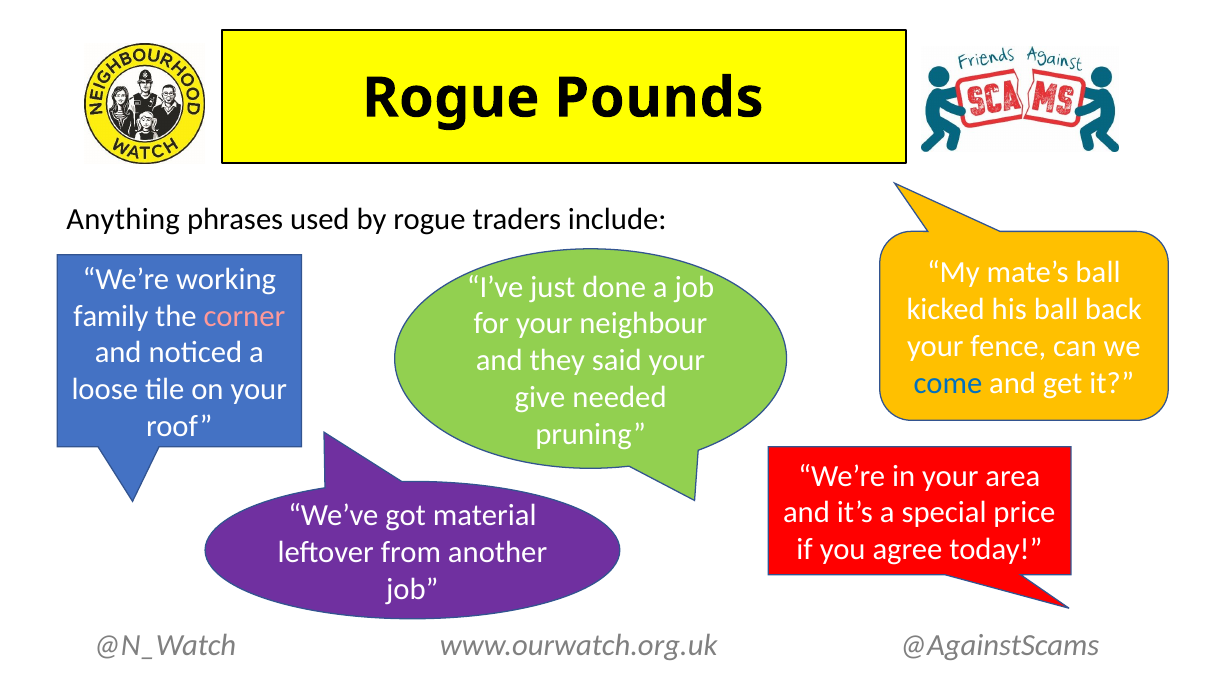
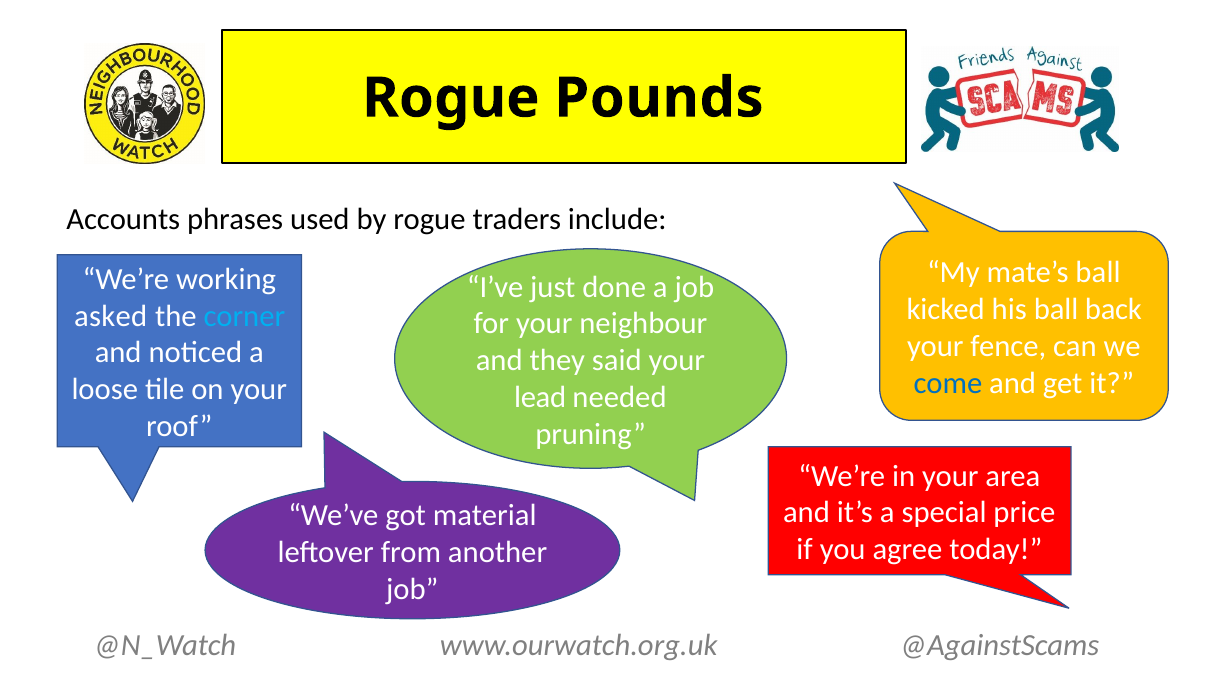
Anything: Anything -> Accounts (123, 220)
family: family -> asked (111, 316)
corner colour: pink -> light blue (244, 316)
give: give -> lead (540, 398)
